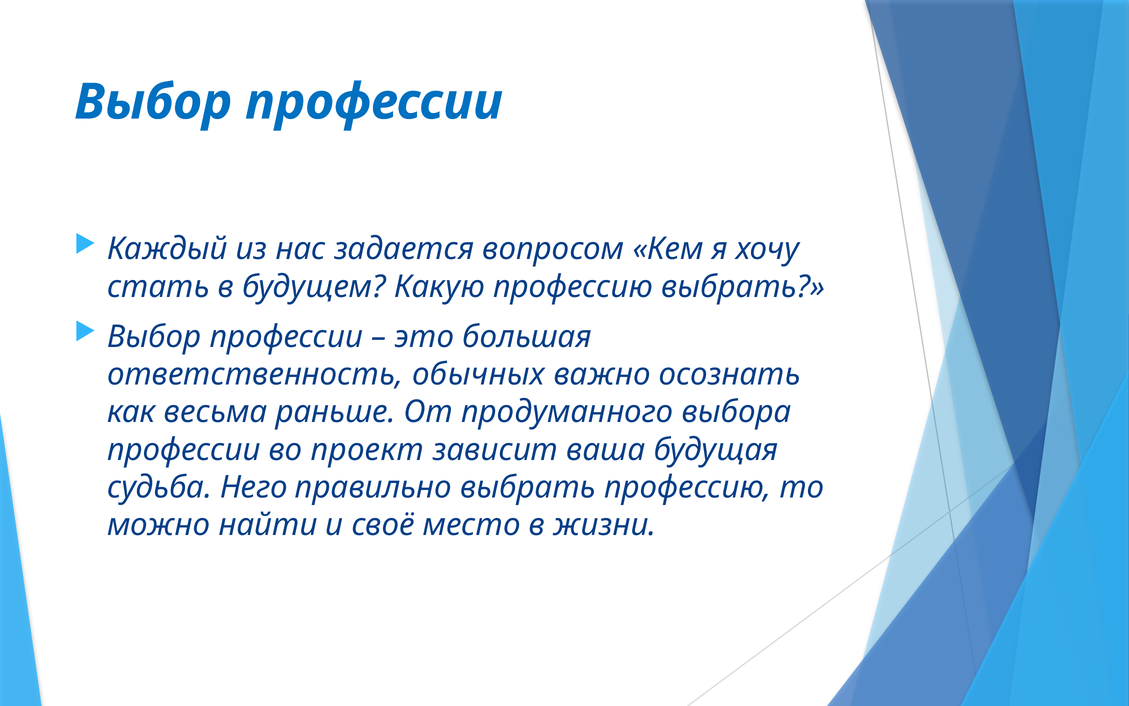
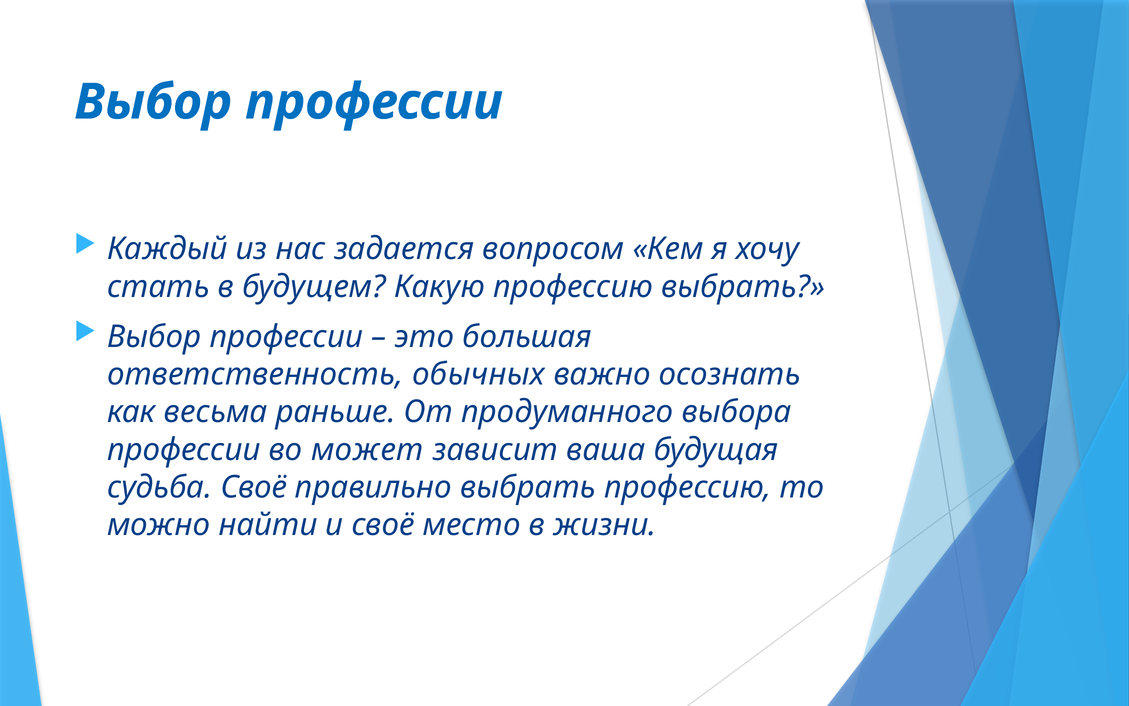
проект: проект -> может (367, 449)
судьба Него: Него -> Своё (254, 487)
